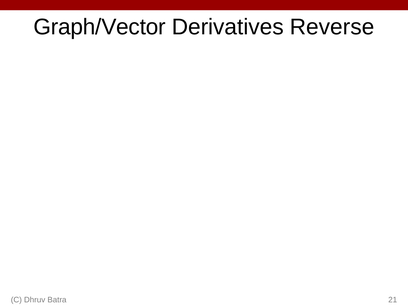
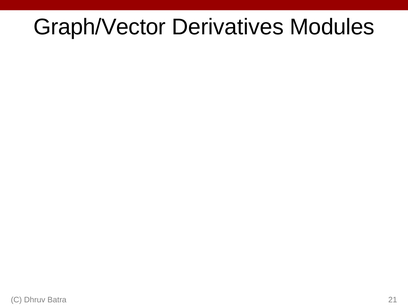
Reverse: Reverse -> Modules (332, 27)
